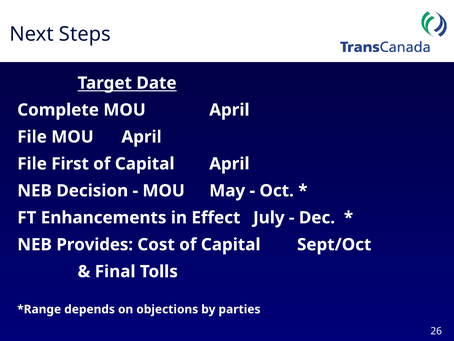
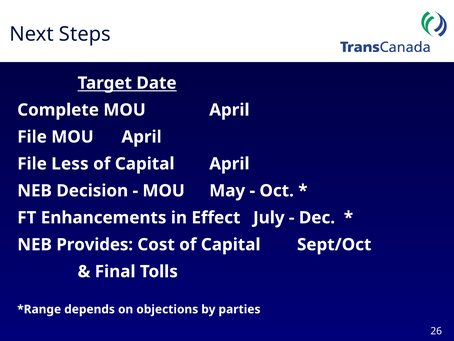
First: First -> Less (70, 164)
